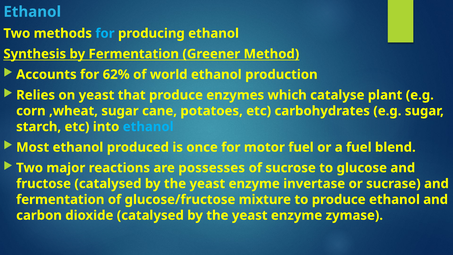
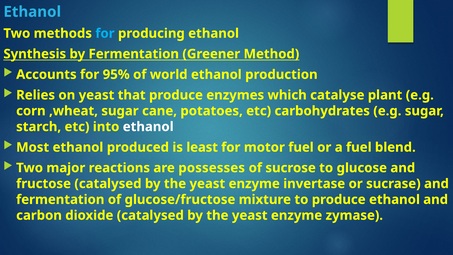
62%: 62% -> 95% (116, 74)
ethanol colour: light blue -> white (148, 127)
once: once -> least (202, 147)
